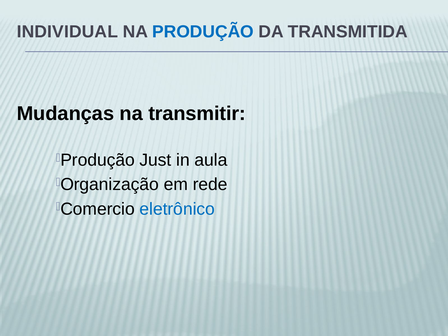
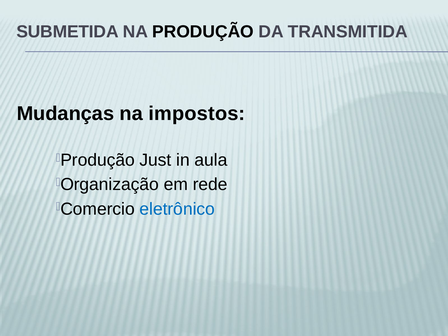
INDIVIDUAL: INDIVIDUAL -> SUBMETIDA (68, 32)
PRODUÇÃO colour: blue -> black (203, 32)
transmitir: transmitir -> impostos (197, 114)
